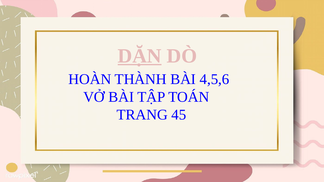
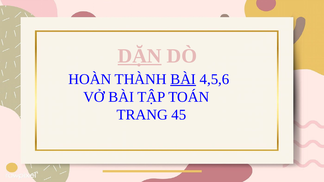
BÀI underline: none -> present (183, 79)
